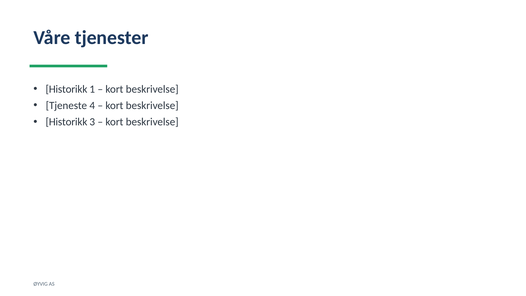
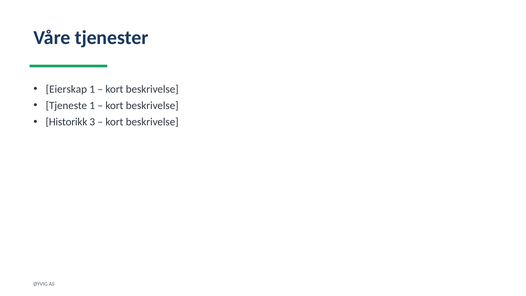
Historikk: Historikk -> Eierskap (66, 89)
Tjeneste 4: 4 -> 1 (92, 106)
